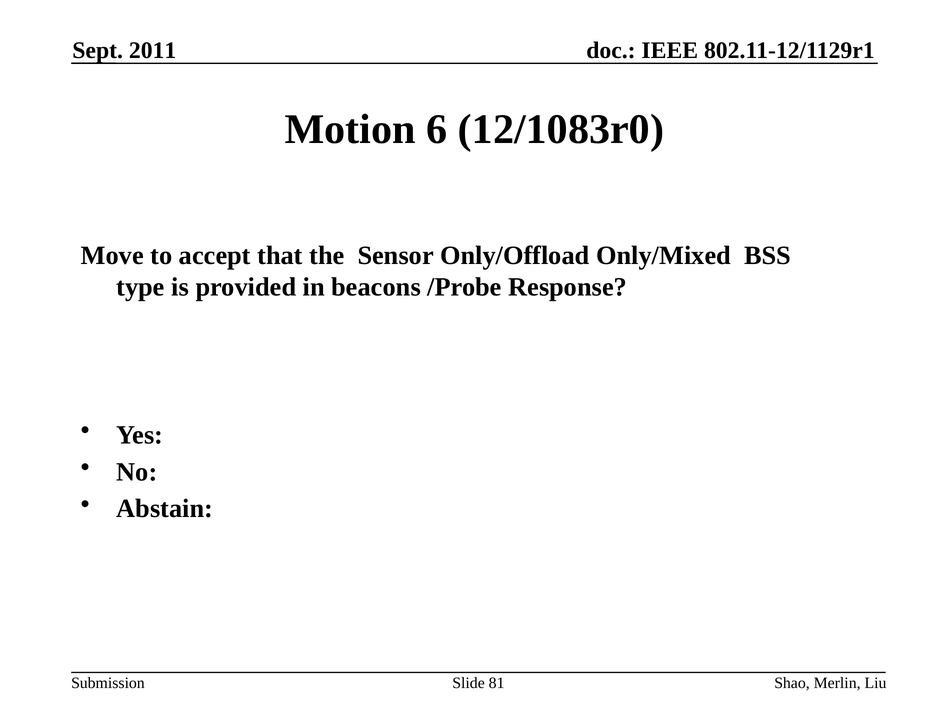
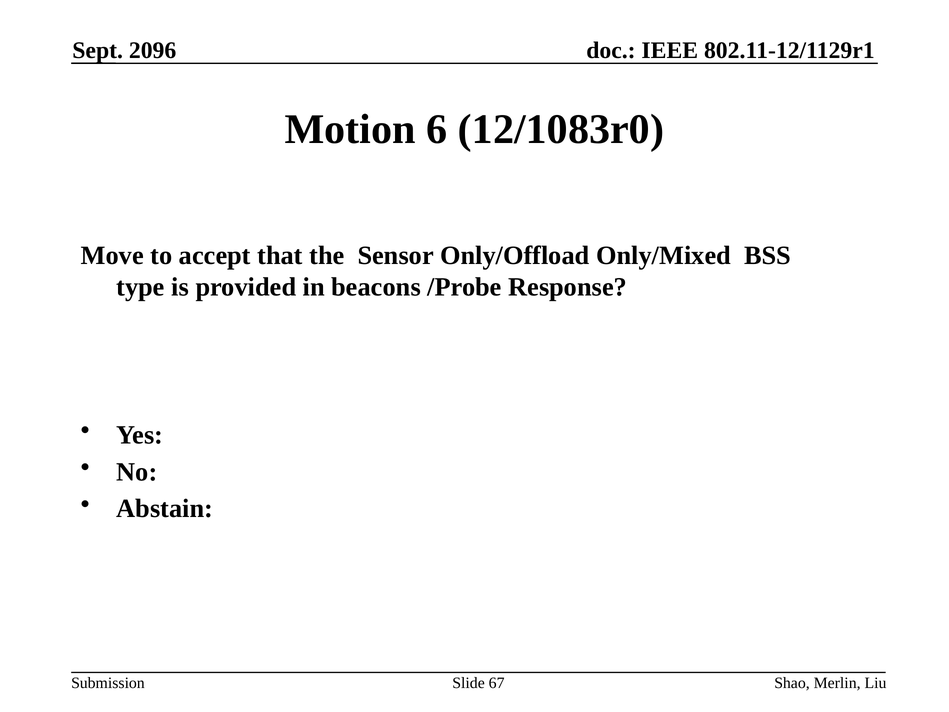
2011: 2011 -> 2096 (153, 51)
81: 81 -> 67 (497, 683)
